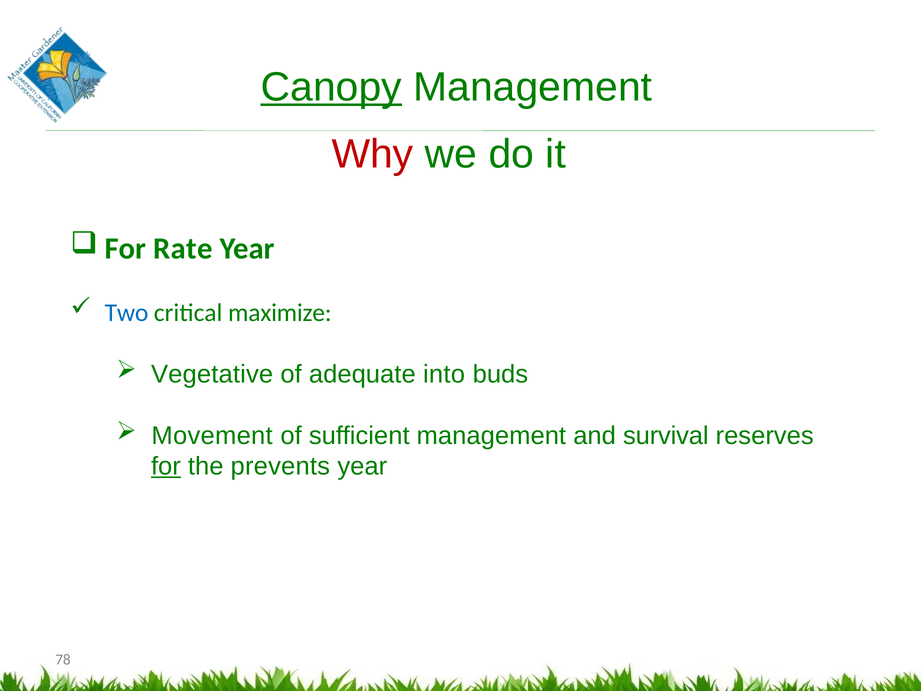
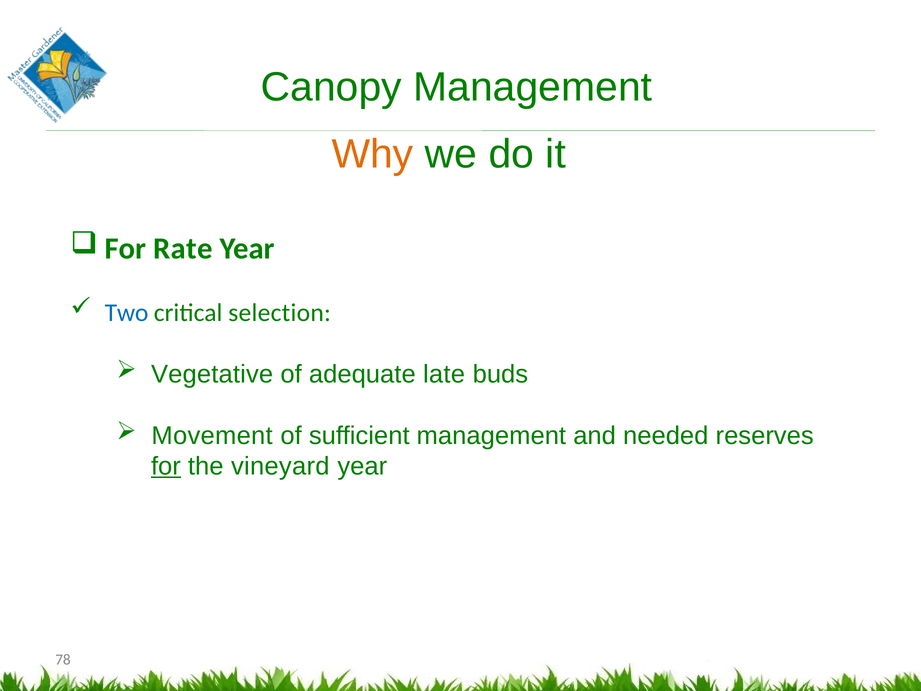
Canopy underline: present -> none (331, 87)
Why colour: red -> orange (373, 154)
maximize: maximize -> selection (280, 313)
into: into -> late (444, 374)
survival: survival -> needed (666, 435)
prevents: prevents -> vineyard (280, 466)
